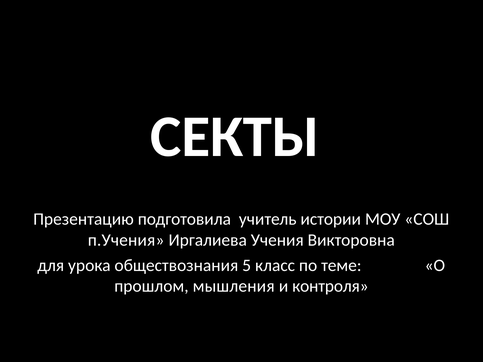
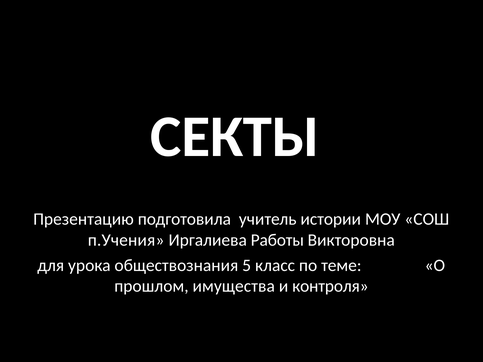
Учения: Учения -> Работы (277, 240)
мышления: мышления -> имущества (234, 286)
